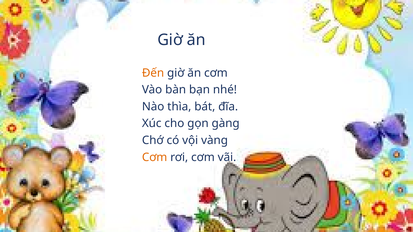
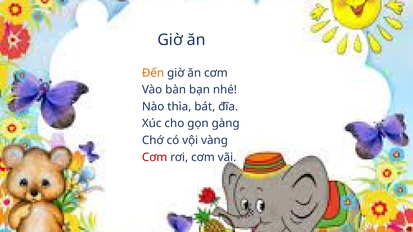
Cơm colour: orange -> red (155, 157)
